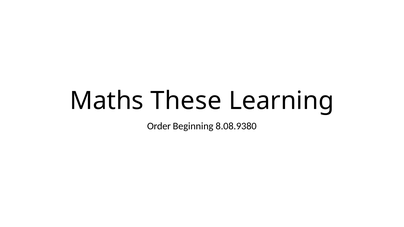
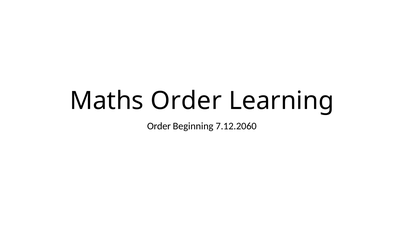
Maths These: These -> Order (186, 101)
8.08.9380: 8.08.9380 -> 7.12.2060 (236, 126)
